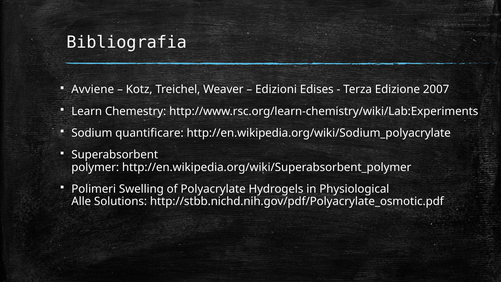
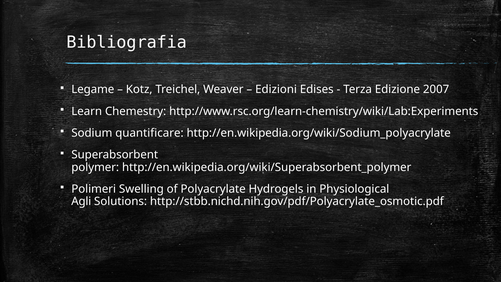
Avviene: Avviene -> Legame (93, 89)
Alle: Alle -> Agli (81, 201)
